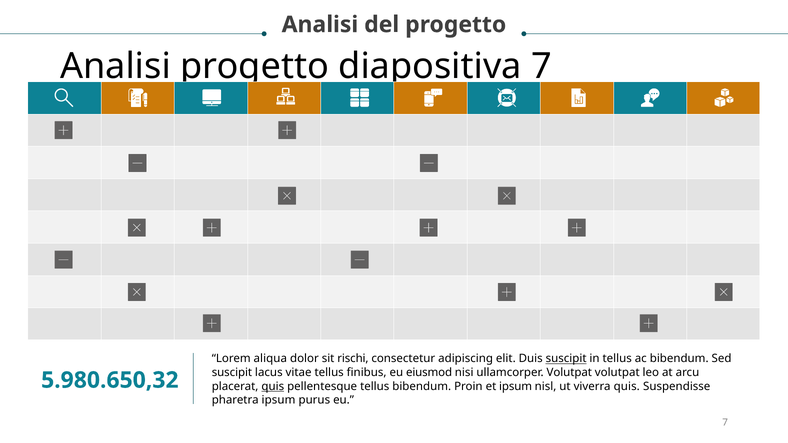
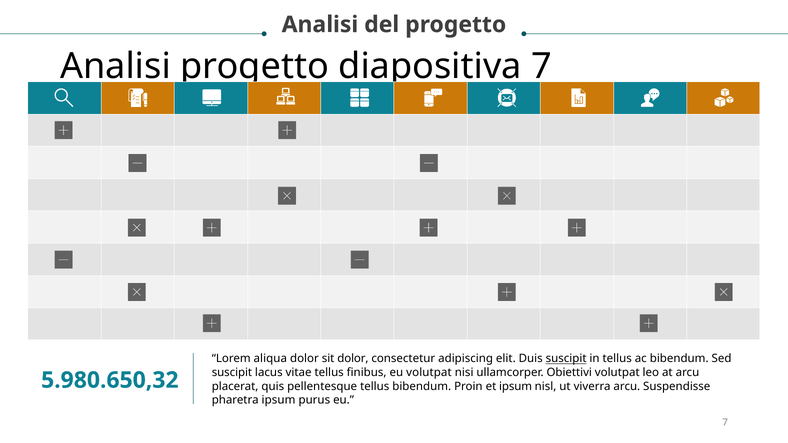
sit rischi: rischi -> dolor (353, 359)
eu eiusmod: eiusmod -> volutpat (429, 373)
ullamcorper Volutpat: Volutpat -> Obiettivi (569, 373)
quis underline: present -> none (273, 386)
viverra quis: quis -> arcu (627, 386)
